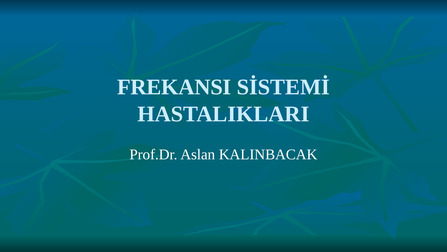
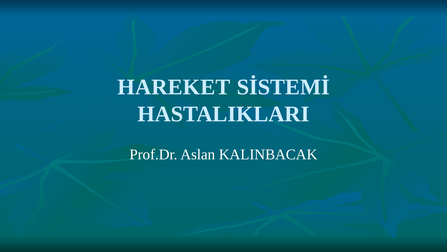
FREKANSI: FREKANSI -> HAREKET (174, 87)
